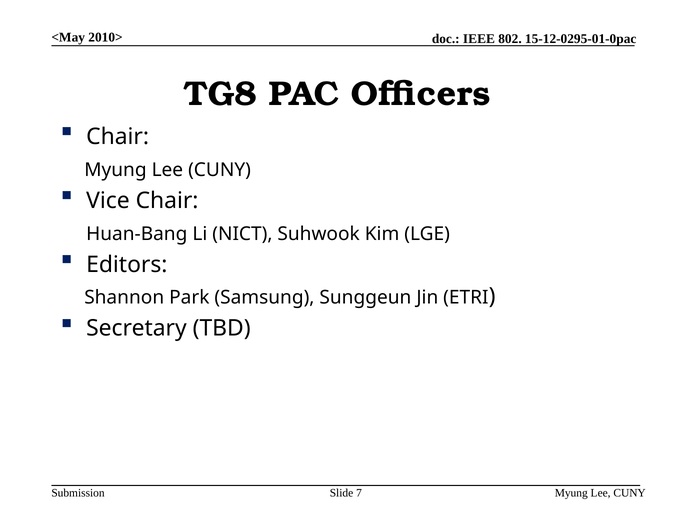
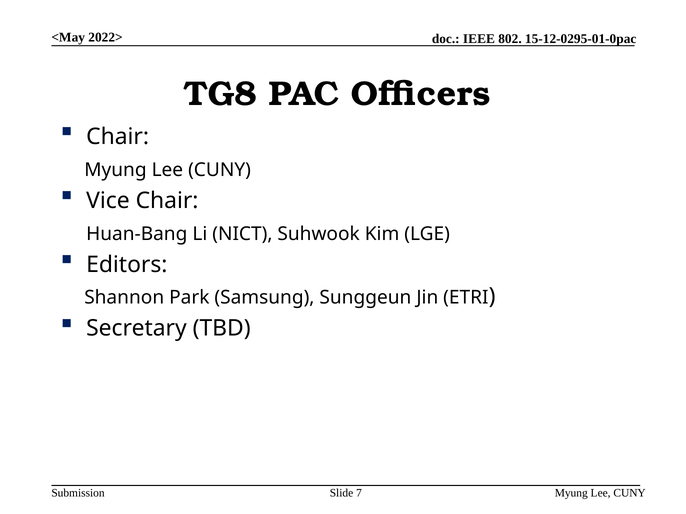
2010>: 2010> -> 2022> (106, 37)
